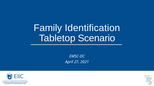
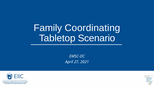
Identification: Identification -> Coordinating (92, 28)
